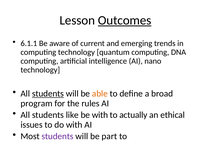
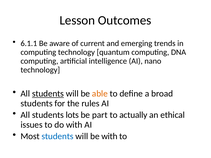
Outcomes underline: present -> none (125, 20)
program: program -> students (37, 104)
like: like -> lots (72, 115)
be with: with -> part (100, 115)
students colour: purple -> blue (58, 136)
be part: part -> with (109, 136)
